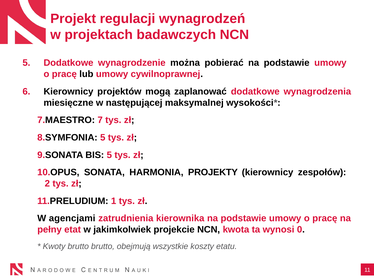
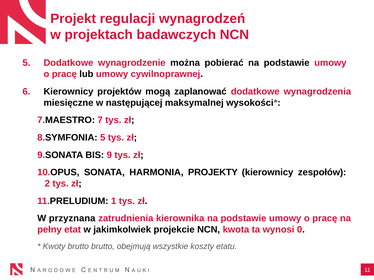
BIS 5: 5 -> 9 (109, 155)
agencjami: agencjami -> przyznana (72, 219)
